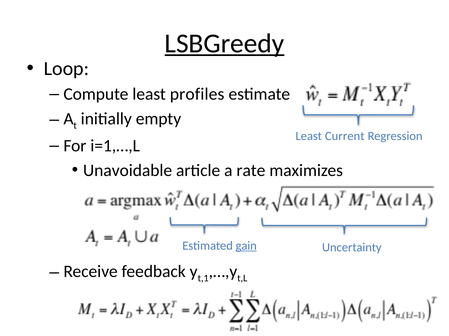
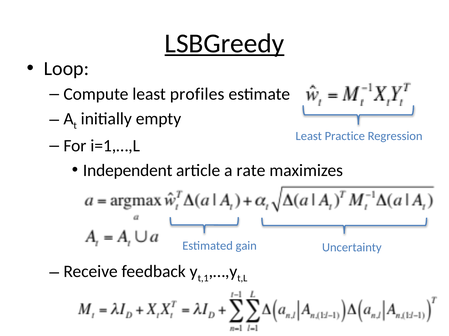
Current: Current -> Practice (345, 137)
Unavoidable: Unavoidable -> Independent (128, 171)
gain underline: present -> none (246, 246)
